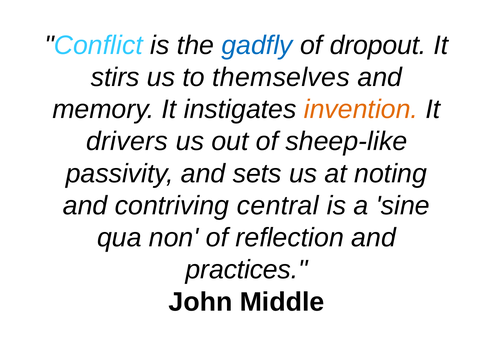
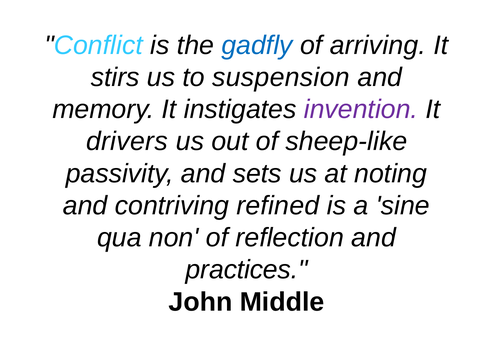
dropout: dropout -> arriving (378, 45)
themselves: themselves -> suspension (281, 77)
invention colour: orange -> purple (361, 109)
central: central -> refined (278, 205)
